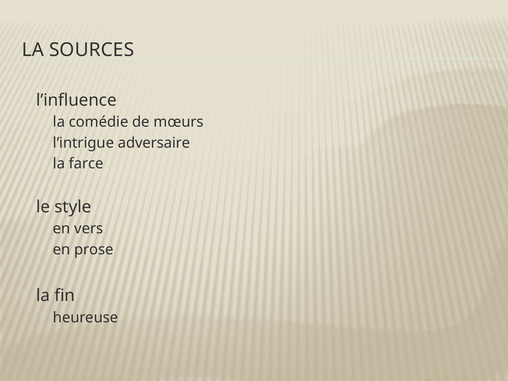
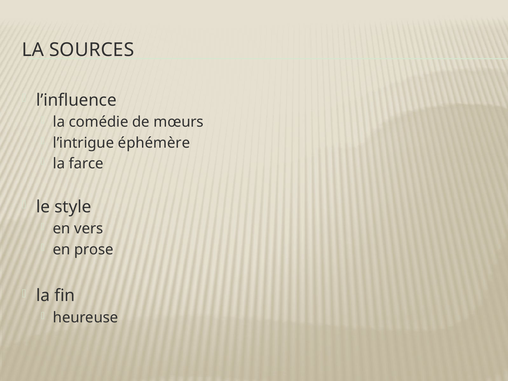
adversaire: adversaire -> éphémère (154, 143)
